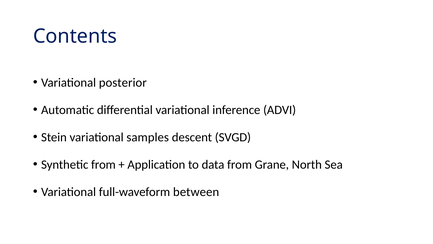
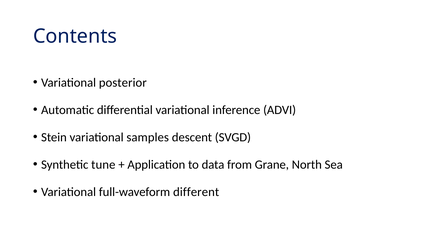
Synthetic from: from -> tune (103, 164)
between: between -> different (196, 192)
